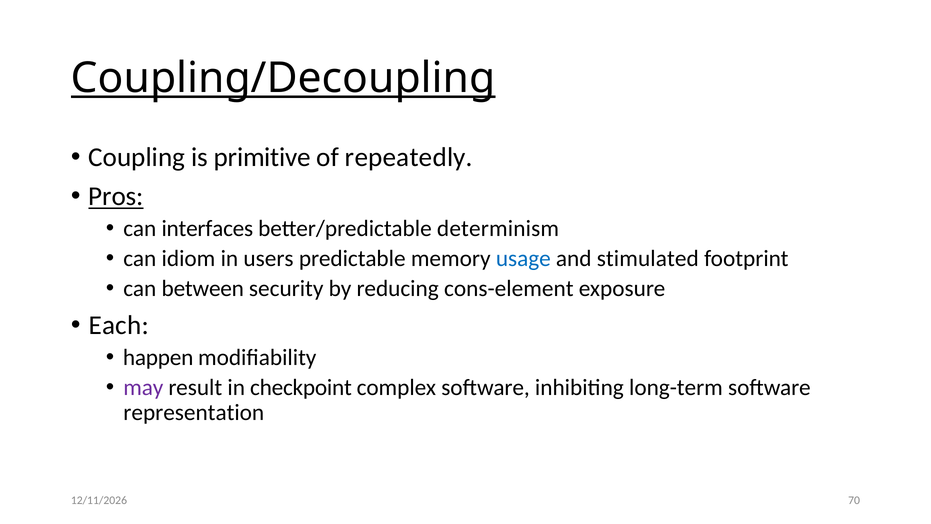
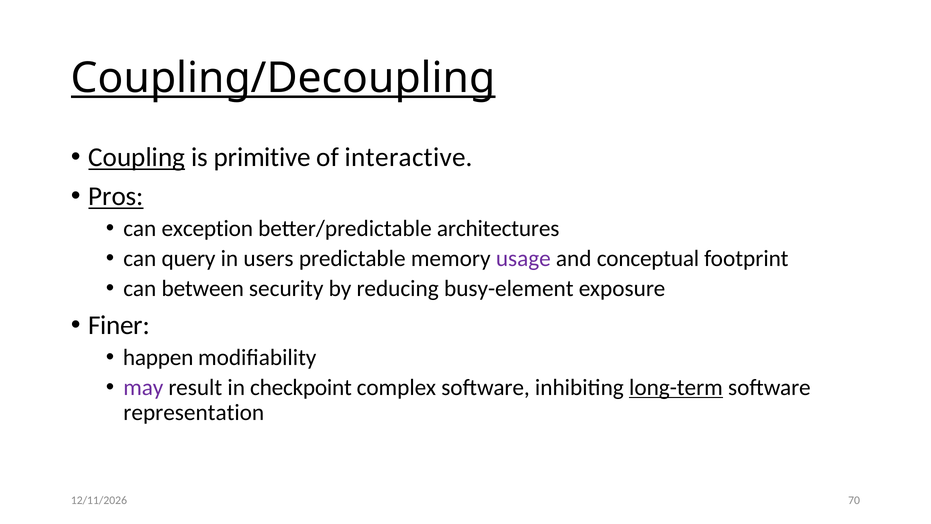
Coupling underline: none -> present (137, 157)
repeatedly: repeatedly -> interactive (409, 157)
interfaces: interfaces -> exception (207, 228)
determinism: determinism -> architectures (498, 228)
idiom: idiom -> query (189, 258)
usage colour: blue -> purple (523, 258)
stimulated: stimulated -> conceptual (648, 258)
cons-element: cons-element -> busy-element (509, 288)
Each: Each -> Finer (119, 325)
long-term underline: none -> present (676, 387)
